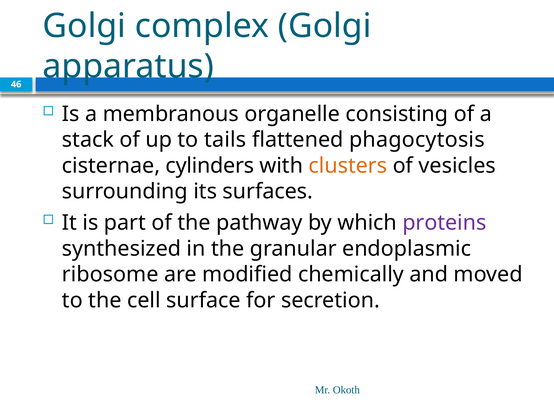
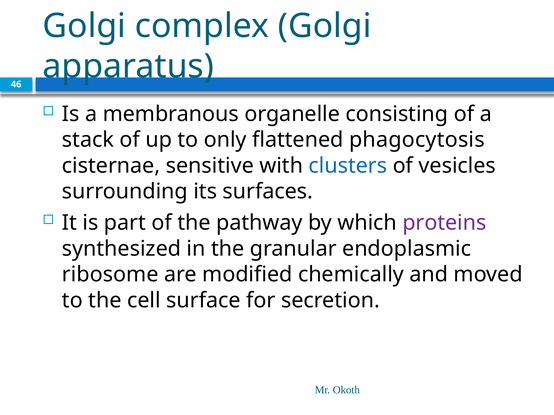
tails: tails -> only (225, 140)
cylinders: cylinders -> sensitive (210, 166)
clusters colour: orange -> blue (348, 166)
